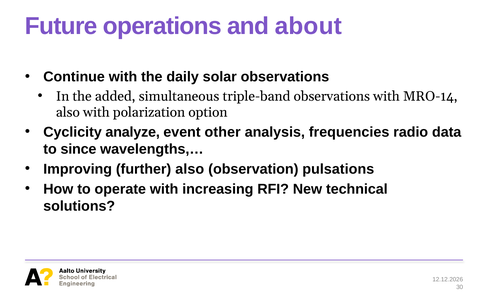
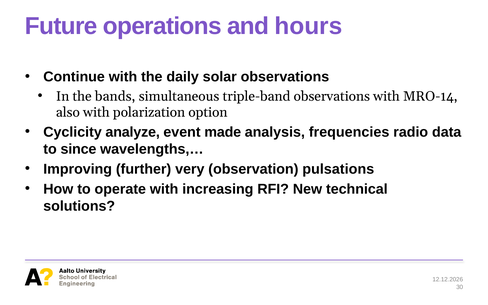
about: about -> hours (308, 26)
added: added -> bands (115, 96)
other: other -> made (223, 132)
further also: also -> very (190, 169)
